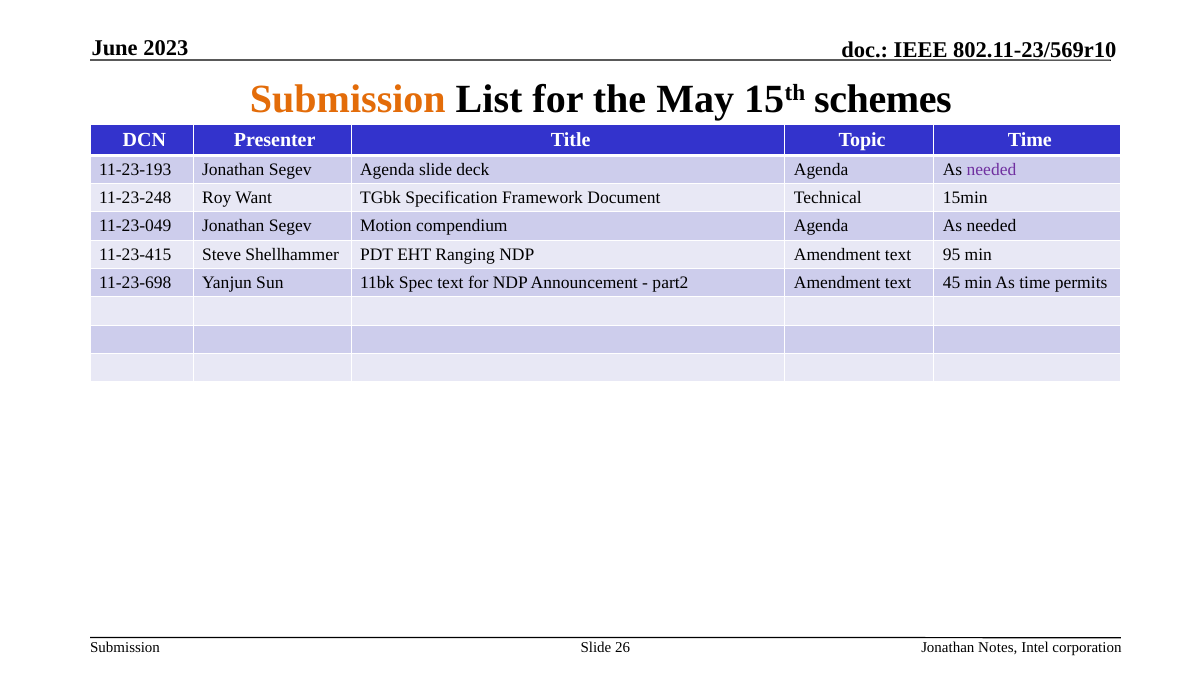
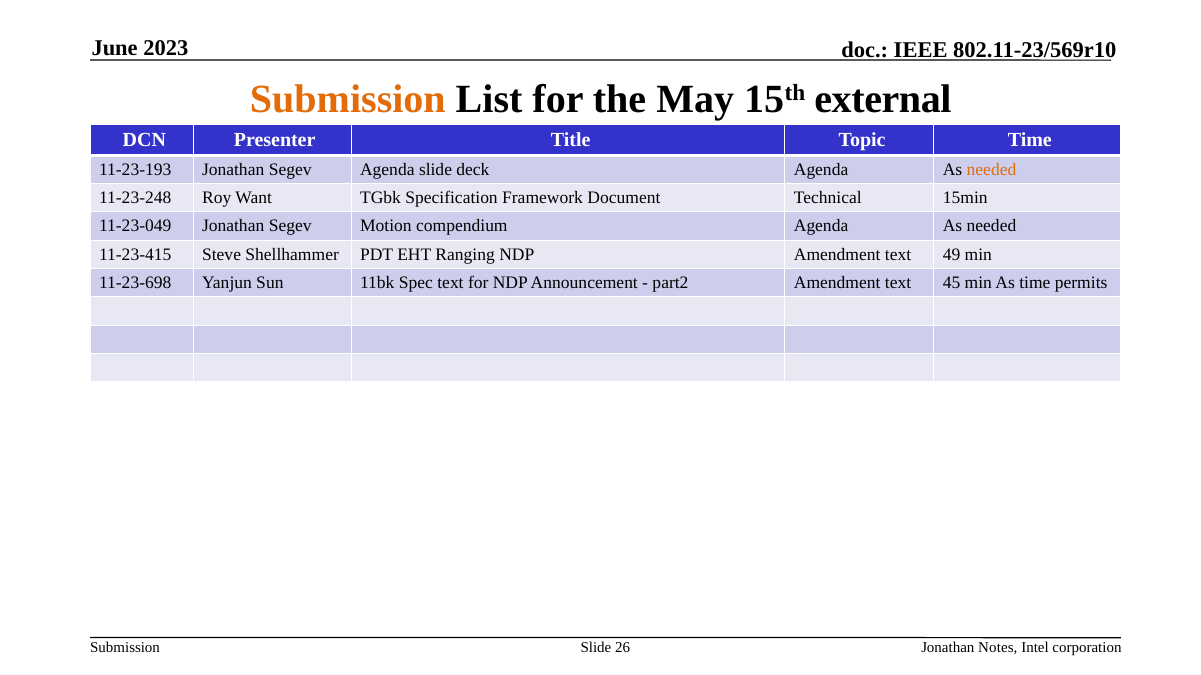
schemes: schemes -> external (883, 99)
needed colour: purple -> orange (992, 170)
95: 95 -> 49 (952, 255)
